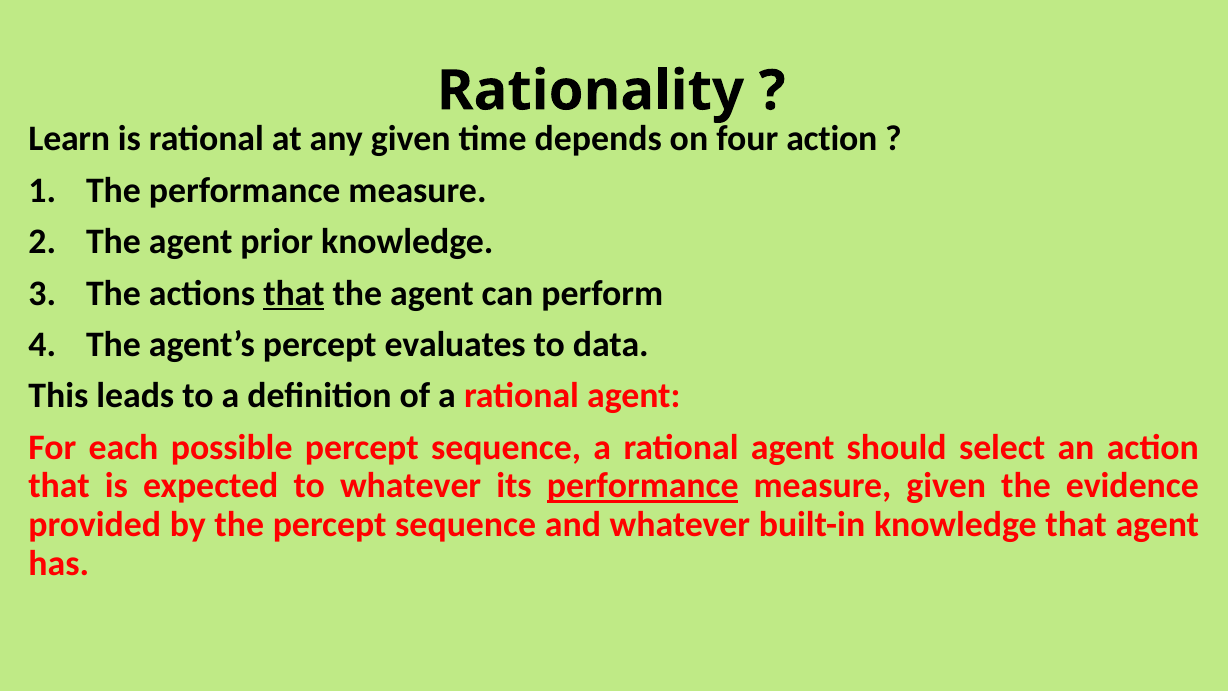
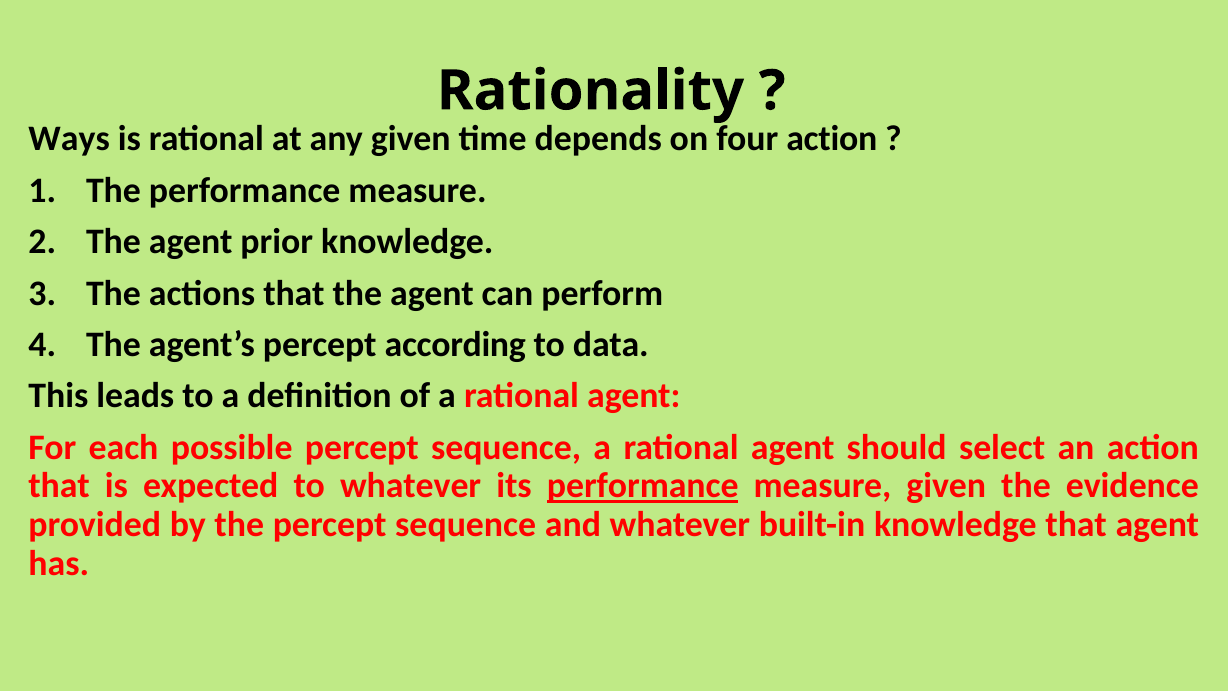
Learn: Learn -> Ways (69, 139)
that underline: present -> none (294, 293)
evaluates: evaluates -> according (455, 345)
